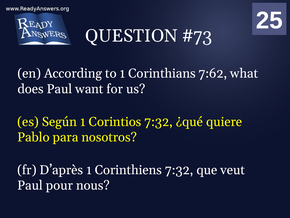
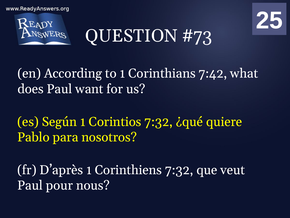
7:62: 7:62 -> 7:42 (213, 73)
